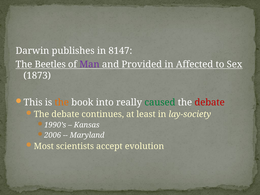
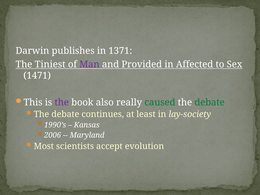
8147: 8147 -> 1371 (120, 51)
Beetles: Beetles -> Tiniest (50, 64)
1873: 1873 -> 1471 (37, 76)
the colour: orange -> purple (62, 102)
into: into -> also (105, 102)
debate colour: red -> green (210, 102)
